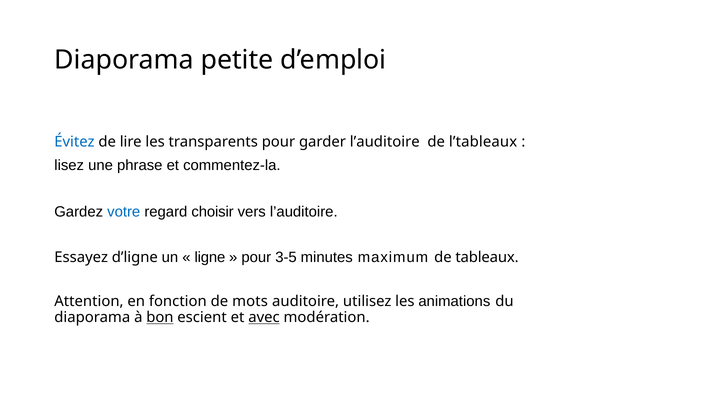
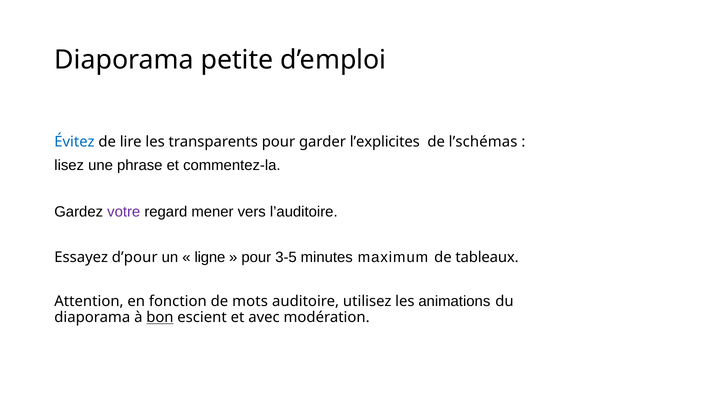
garder l’auditoire: l’auditoire -> l’explicites (385, 142)
l’tableaux: l’tableaux -> l’schémas (483, 142)
votre colour: blue -> purple (124, 212)
choisir: choisir -> mener (213, 212)
d’ligne: d’ligne -> d’pour (135, 257)
avec underline: present -> none (264, 317)
